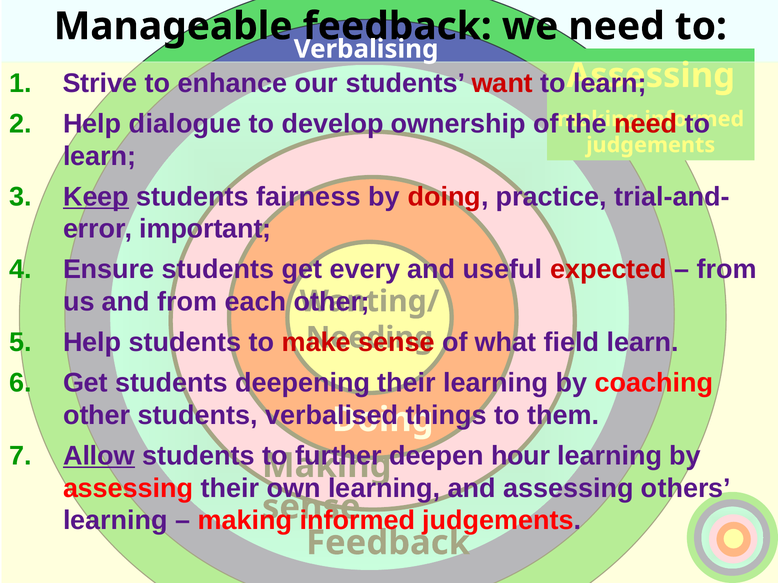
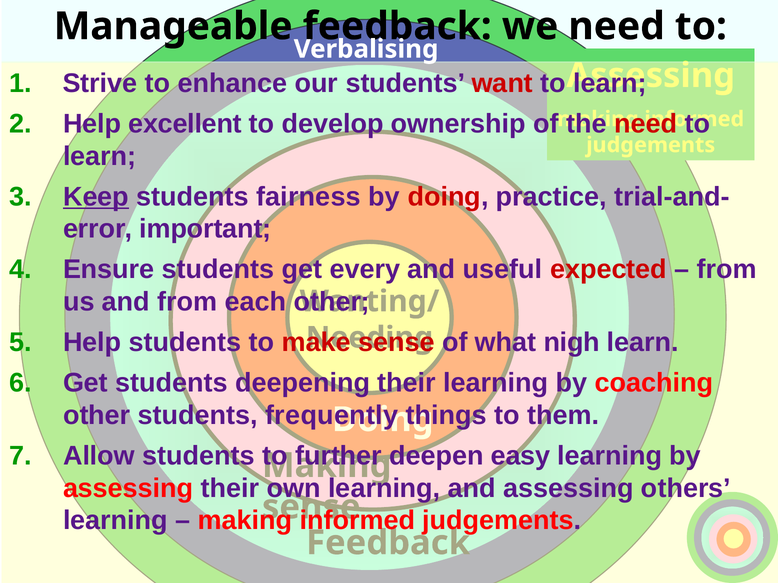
dialogue: dialogue -> excellent (185, 124)
field: field -> nigh (572, 343)
verbalised: verbalised -> frequently (332, 416)
Allow underline: present -> none (99, 456)
hour: hour -> easy (521, 456)
